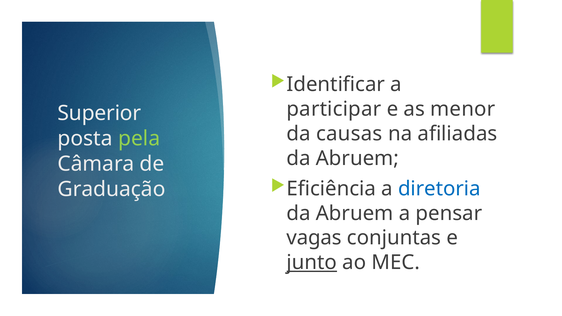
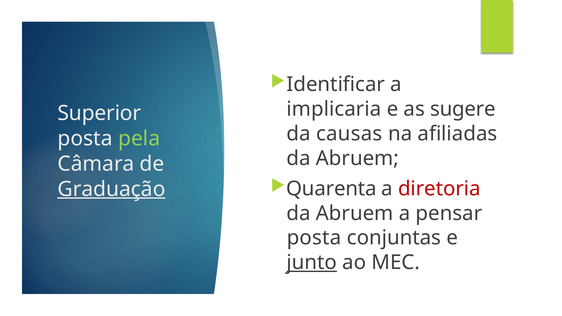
participar: participar -> implicaria (334, 109)
menor: menor -> sugere (463, 109)
Eficiência: Eficiência -> Quarenta (331, 189)
diretoria colour: blue -> red (439, 189)
Graduação underline: none -> present (111, 189)
vagas: vagas -> posta (314, 238)
